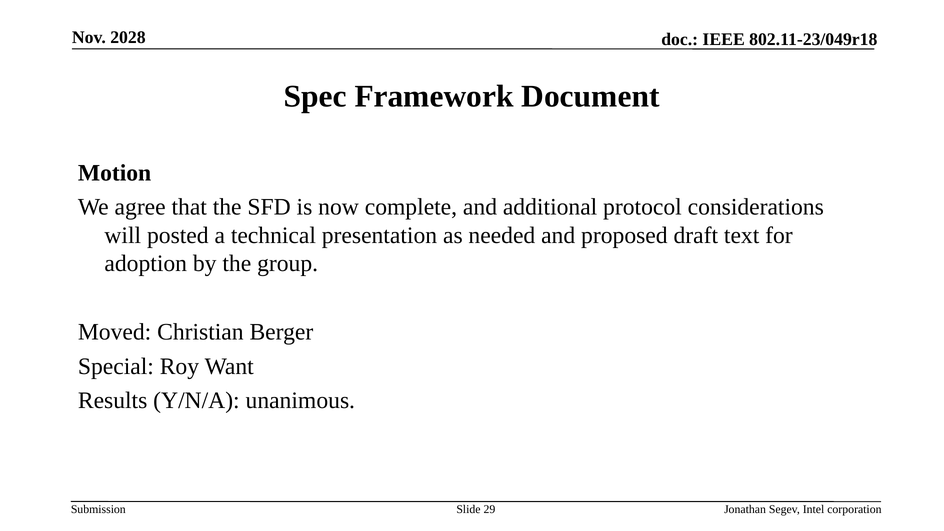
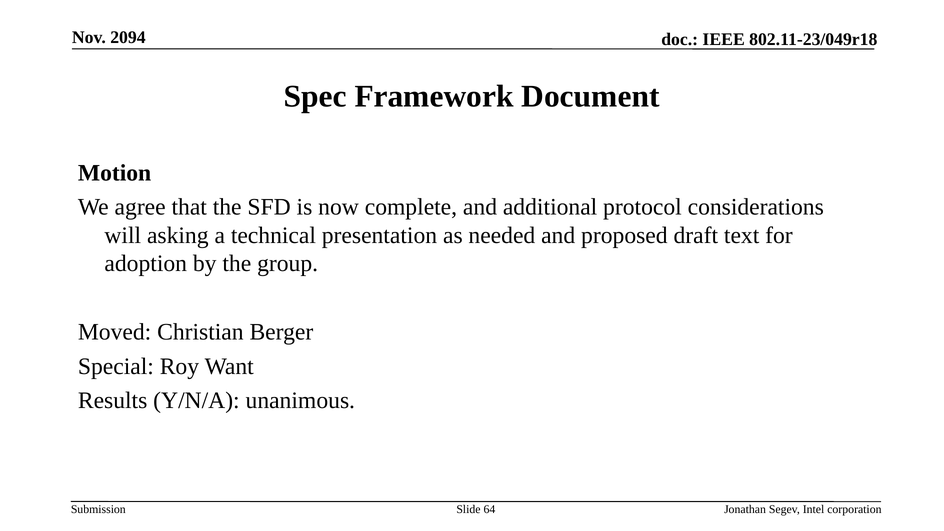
2028: 2028 -> 2094 (128, 38)
posted: posted -> asking (178, 235)
29: 29 -> 64 (489, 509)
